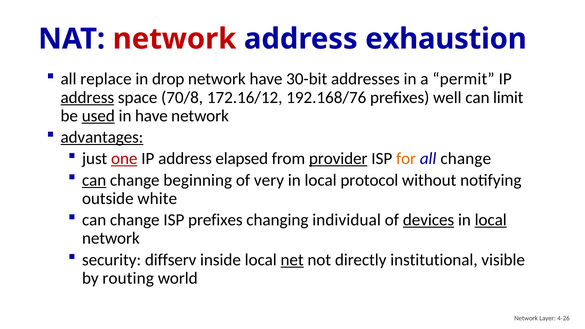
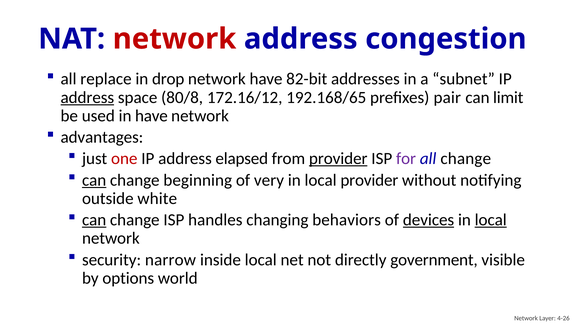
exhaustion: exhaustion -> congestion (446, 39)
30-bit: 30-bit -> 82-bit (307, 79)
permit: permit -> subnet (464, 79)
70/8: 70/8 -> 80/8 (182, 97)
192.168/76: 192.168/76 -> 192.168/65 (326, 97)
well: well -> pair (447, 97)
used underline: present -> none (98, 116)
advantages underline: present -> none (102, 137)
one underline: present -> none (124, 159)
for colour: orange -> purple (406, 159)
local protocol: protocol -> provider (369, 180)
can underline: none -> present (94, 220)
ISP prefixes: prefixes -> handles (215, 220)
individual: individual -> behaviors (347, 220)
diffserv: diffserv -> narrow (170, 260)
net underline: present -> none (292, 260)
institutional: institutional -> government (434, 260)
routing: routing -> options (128, 278)
